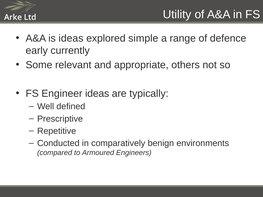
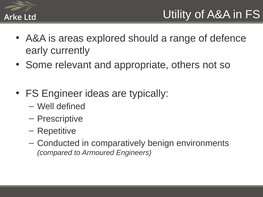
is ideas: ideas -> areas (71, 38)
simple: simple -> should (143, 38)
